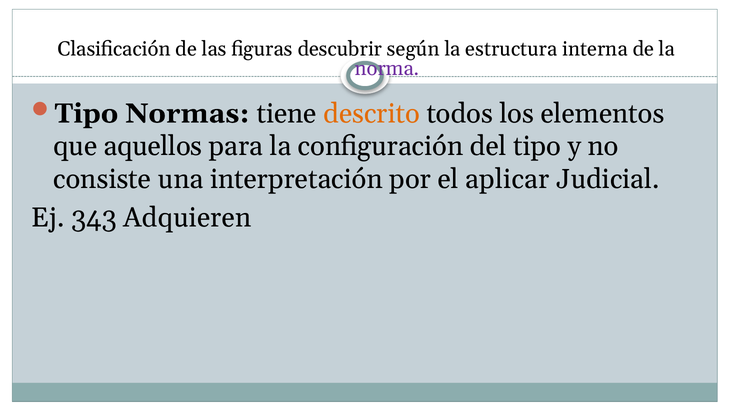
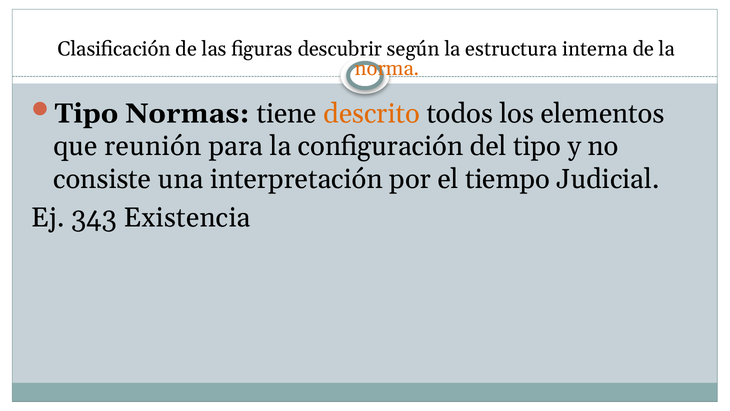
norma colour: purple -> orange (387, 69)
aquellos: aquellos -> reunión (153, 146)
aplicar: aplicar -> tiempo (508, 179)
Adquieren: Adquieren -> Existencia (187, 217)
